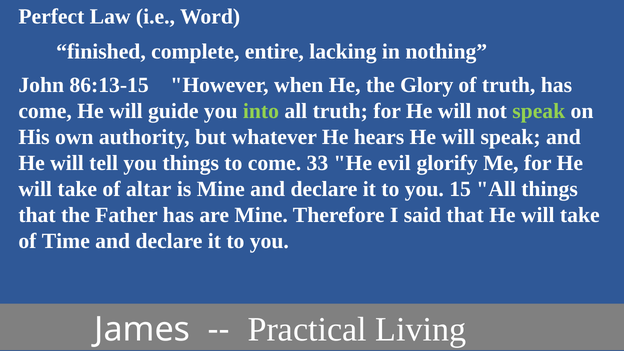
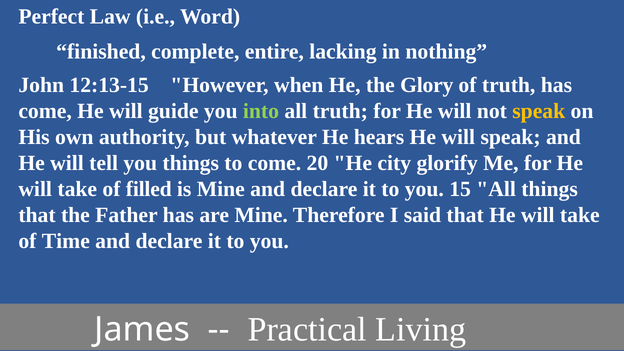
86:13-15: 86:13-15 -> 12:13-15 (109, 85)
speak colour: light green -> yellow (539, 111)
33: 33 -> 20 (317, 163)
evil: evil -> city (394, 163)
altar: altar -> filled (149, 189)
